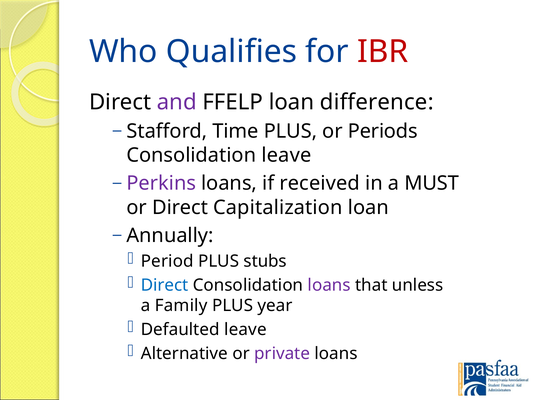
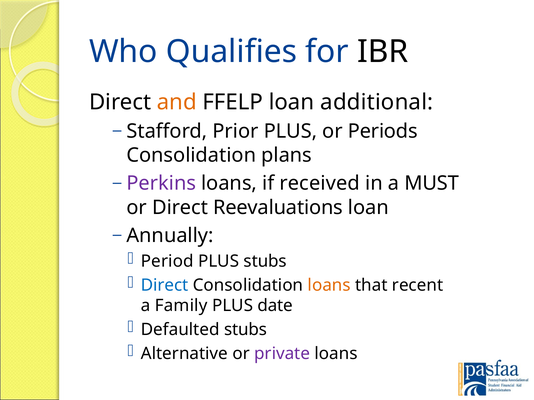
IBR colour: red -> black (383, 52)
and colour: purple -> orange (177, 102)
difference: difference -> additional (377, 102)
Time: Time -> Prior (236, 131)
Consolidation leave: leave -> plans (287, 155)
Capitalization: Capitalization -> Reevaluations (278, 208)
loans colour: purple -> orange (329, 285)
unless: unless -> recent (418, 285)
year: year -> date (275, 306)
Defaulted leave: leave -> stubs (246, 330)
